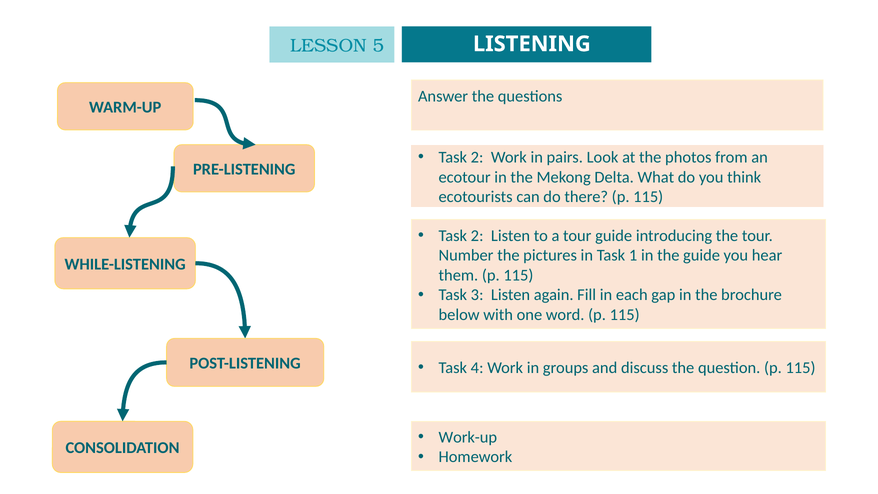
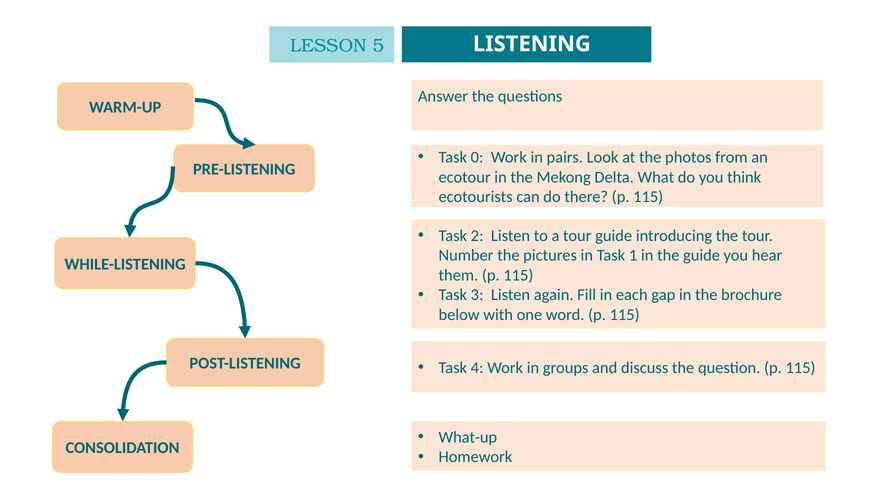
2: 2 -> 0 (477, 157)
Work-up: Work-up -> What-up (468, 437)
